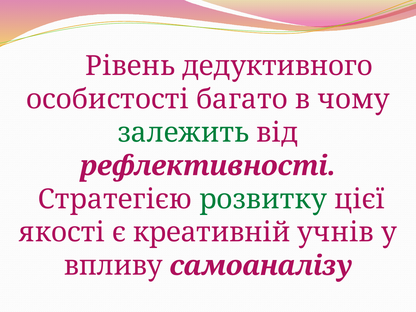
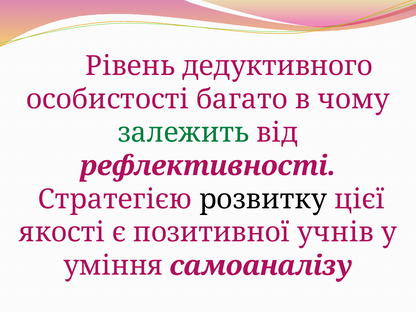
розвитку colour: green -> black (263, 199)
креативній: креативній -> позитивної (212, 233)
впливу: впливу -> уміння (113, 266)
